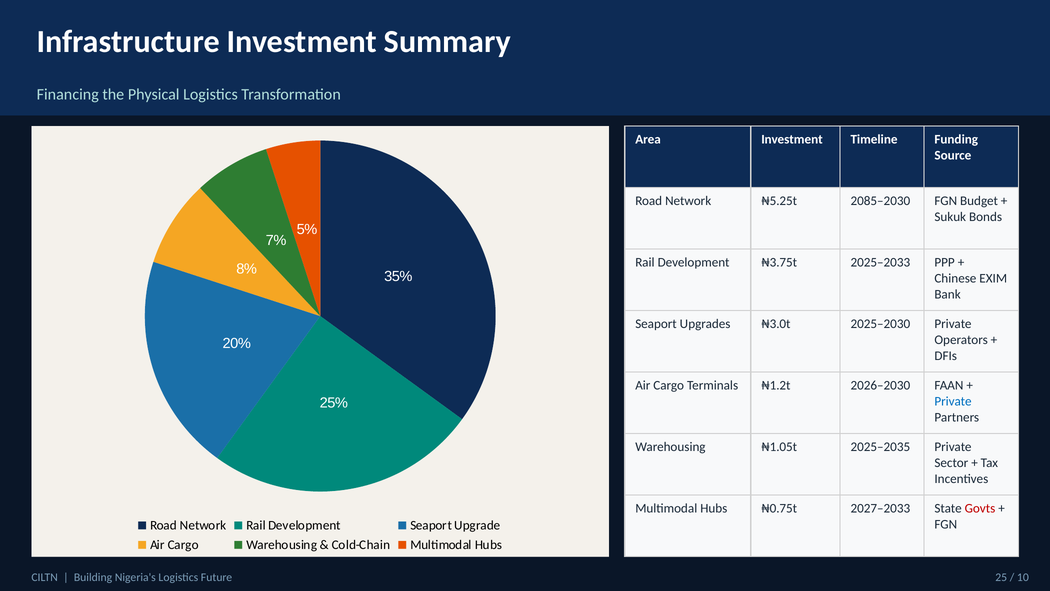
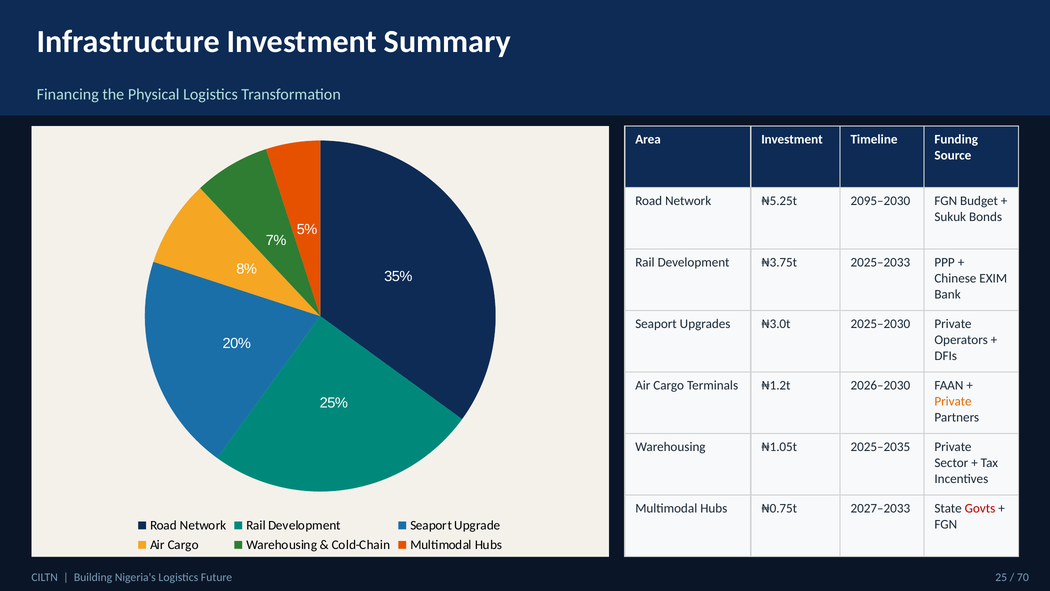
2085–2030: 2085–2030 -> 2095–2030 (880, 201)
Private colour: blue -> orange (953, 401)
10: 10 -> 70 (1023, 577)
